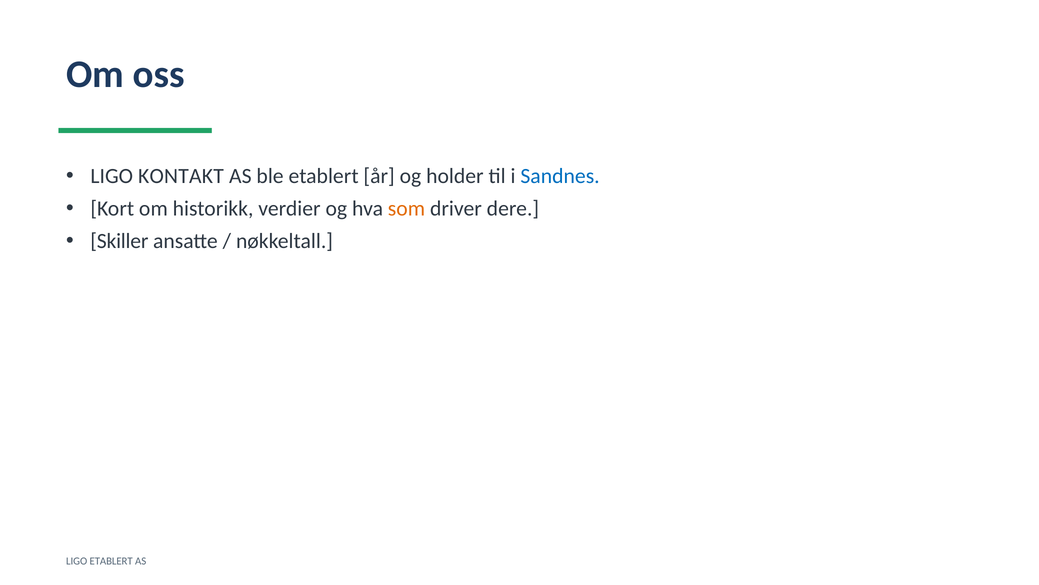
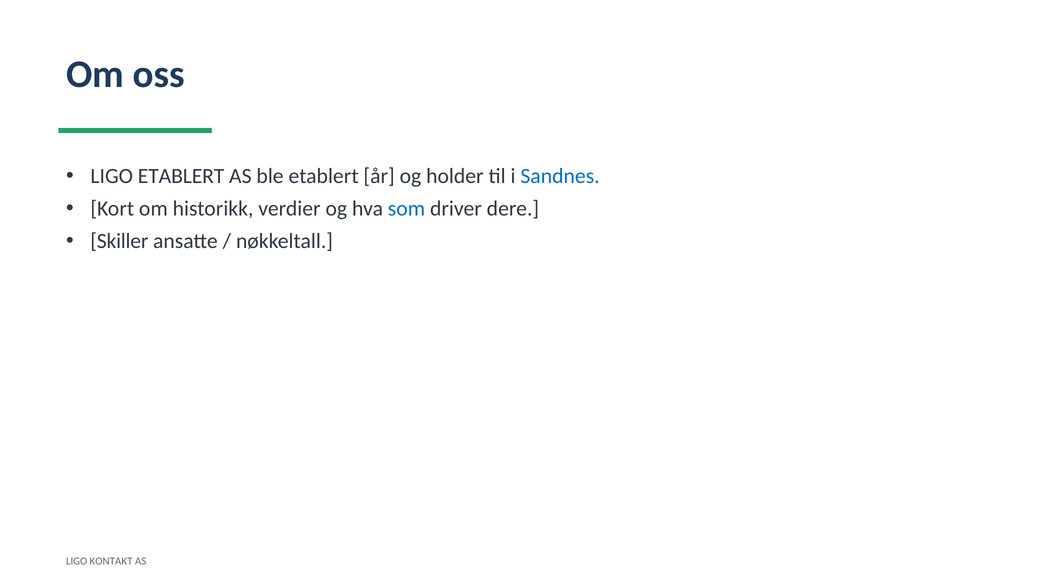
LIGO KONTAKT: KONTAKT -> ETABLERT (181, 176)
som colour: orange -> blue (406, 208)
LIGO ETABLERT: ETABLERT -> KONTAKT (111, 561)
